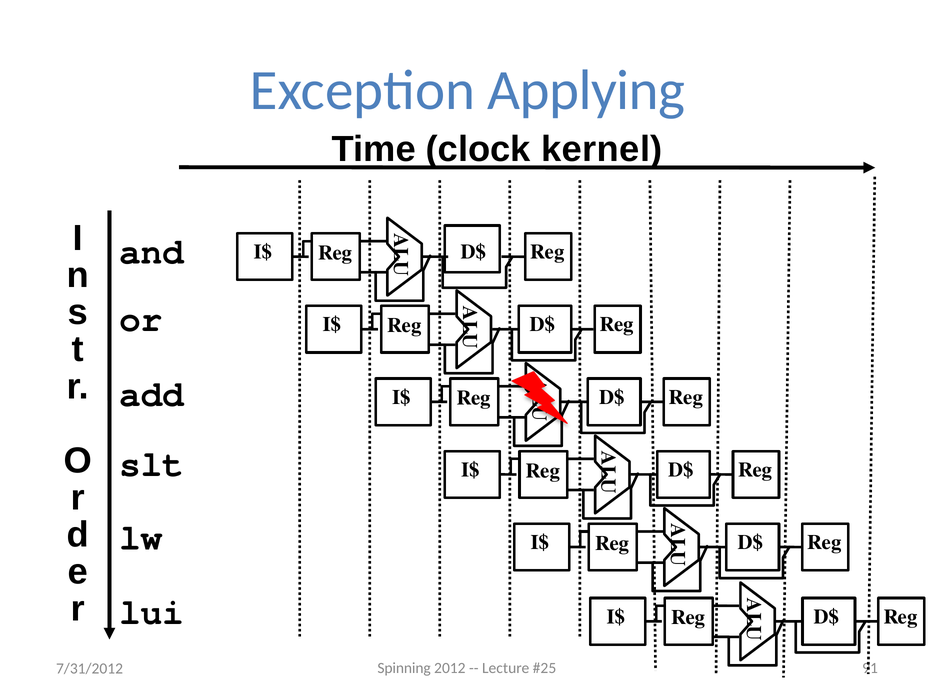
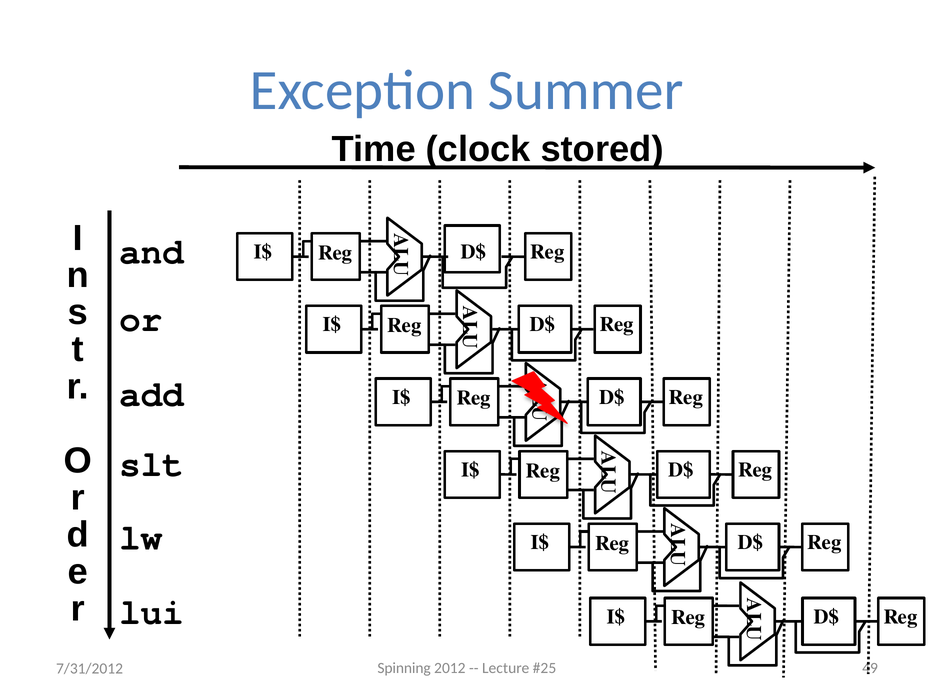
Applying: Applying -> Summer (586, 90)
kernel: kernel -> stored (602, 149)
91: 91 -> 49 (870, 669)
